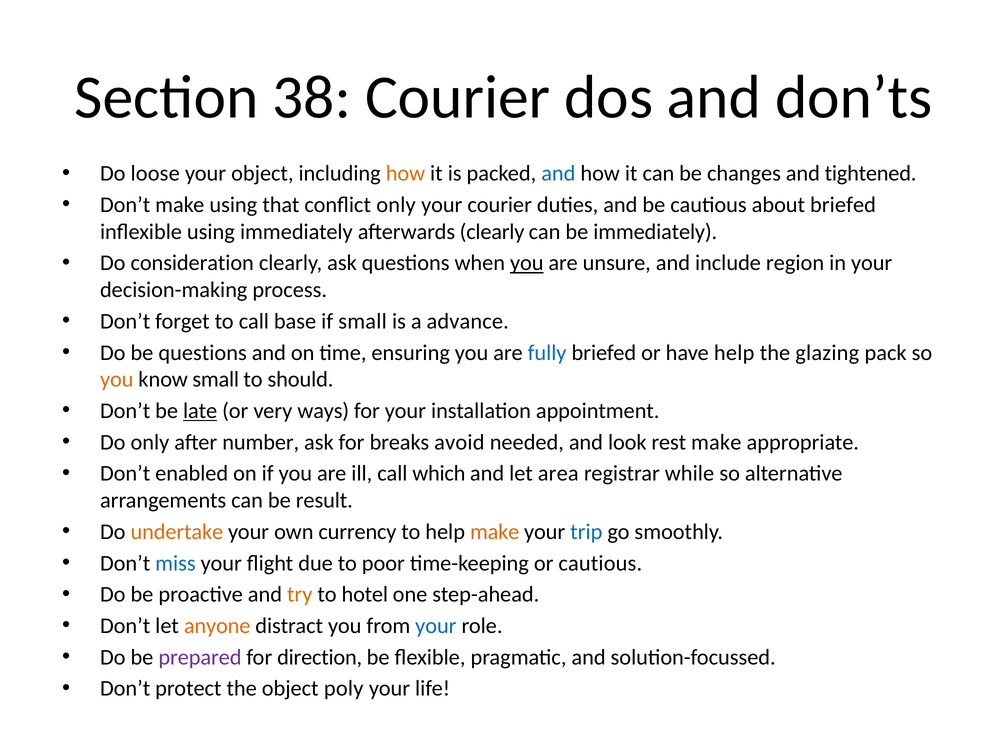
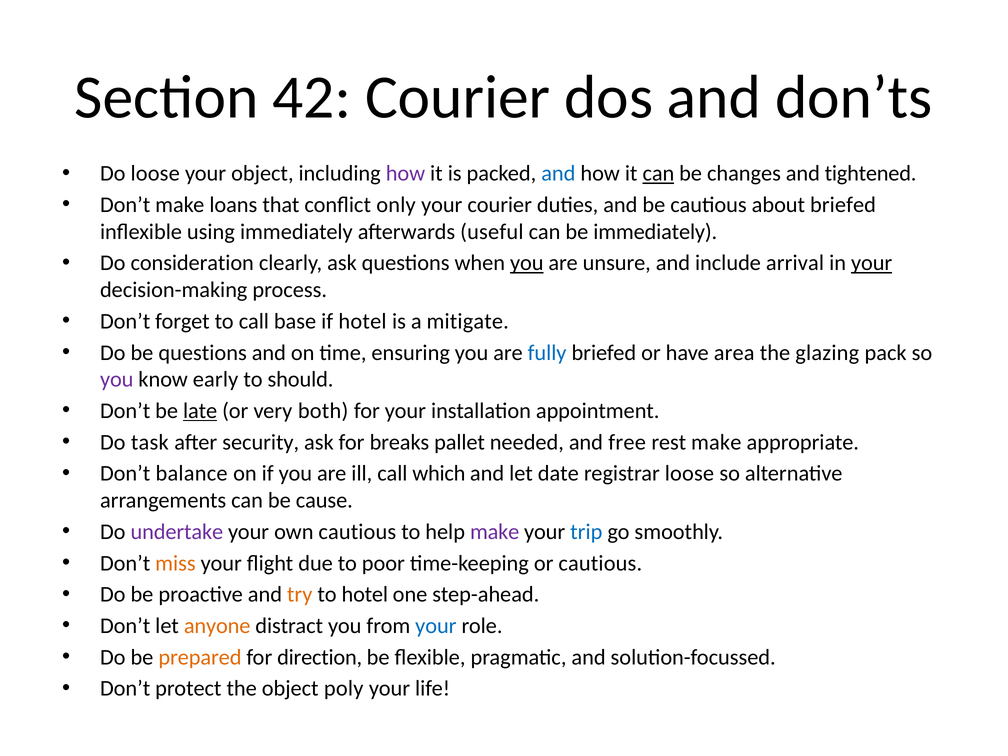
38: 38 -> 42 (312, 98)
how colour: orange -> purple (405, 174)
can underline: none -> present (658, 174)
make using: using -> loans (233, 205)
afterwards clearly: clearly -> useful (492, 232)
region: region -> arrival (795, 263)
your underline: none -> present (872, 263)
if small: small -> hotel (363, 321)
advance: advance -> mitigate (468, 321)
have help: help -> area (734, 353)
you colour: orange -> purple (117, 380)
know small: small -> early (216, 380)
ways: ways -> both (323, 411)
Do only: only -> task (150, 442)
number: number -> security (261, 442)
avoid: avoid -> pallet (460, 442)
look: look -> free (627, 442)
enabled: enabled -> balance (192, 474)
area: area -> date (558, 474)
registrar while: while -> loose (689, 474)
result: result -> cause (324, 500)
undertake colour: orange -> purple (177, 532)
own currency: currency -> cautious (357, 532)
make colour: orange -> purple (495, 532)
miss colour: blue -> orange (175, 563)
prepared colour: purple -> orange (200, 657)
